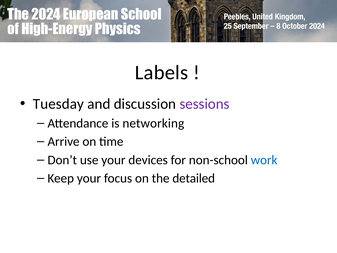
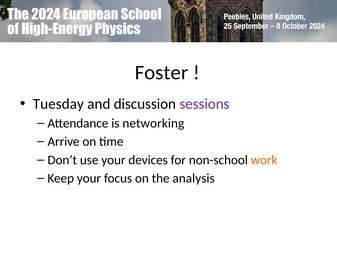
Labels: Labels -> Foster (162, 72)
work colour: blue -> orange (264, 160)
detailed: detailed -> analysis (194, 178)
